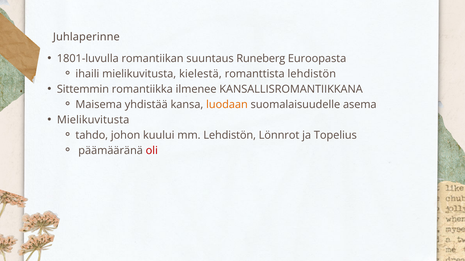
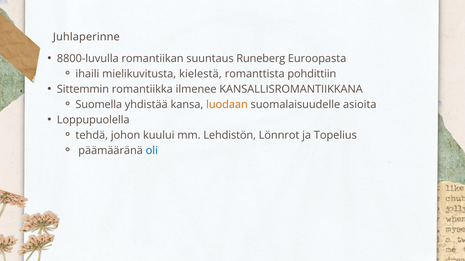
1801-luvulla: 1801-luvulla -> 8800-luvulla (88, 59)
romanttista lehdistön: lehdistön -> pohdittiin (312, 74)
Maisema: Maisema -> Suomella (99, 105)
asema: asema -> asioita (360, 105)
Mielikuvitusta: Mielikuvitusta -> Loppupuolella (93, 120)
tahdo: tahdo -> tehdä (92, 135)
oli colour: red -> blue (152, 151)
